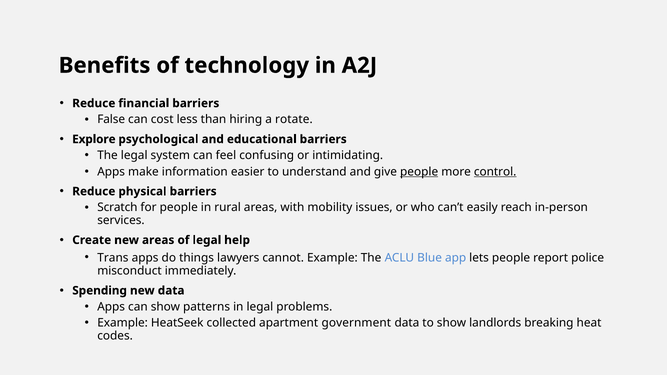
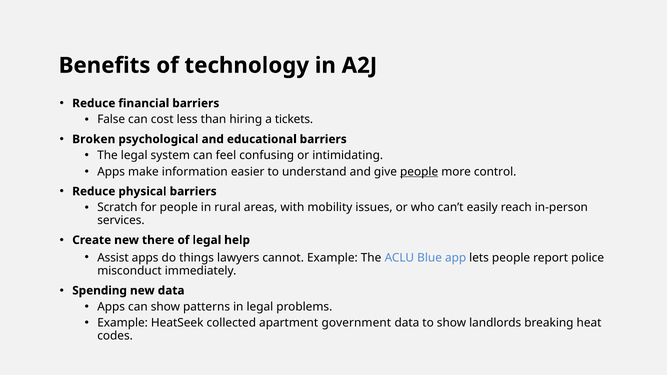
rotate: rotate -> tickets (294, 120)
Explore: Explore -> Broken (94, 139)
control underline: present -> none (495, 172)
new areas: areas -> there (158, 240)
Trans: Trans -> Assist (113, 258)
